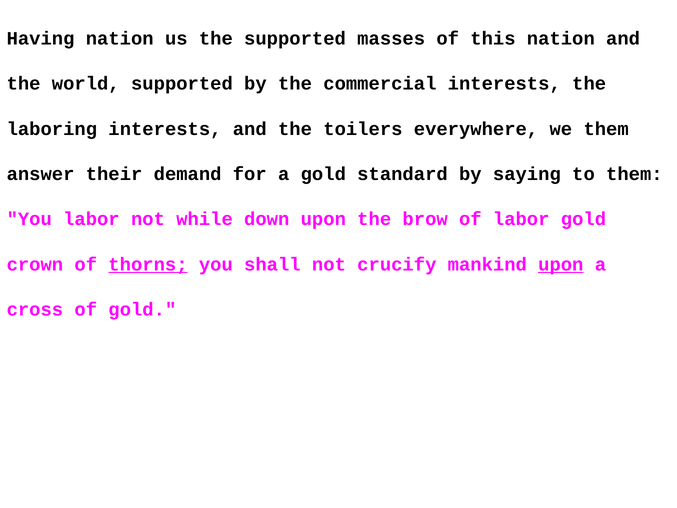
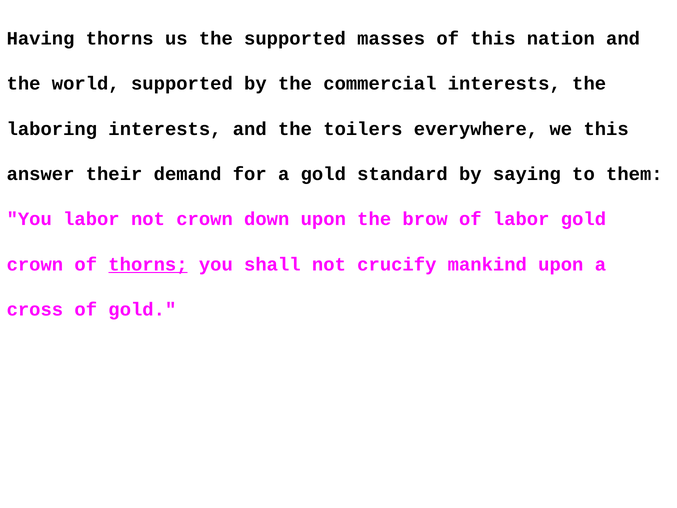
Having nation: nation -> thorns (120, 38)
we them: them -> this (606, 129)
not while: while -> crown (205, 219)
upon underline: present -> none (561, 264)
